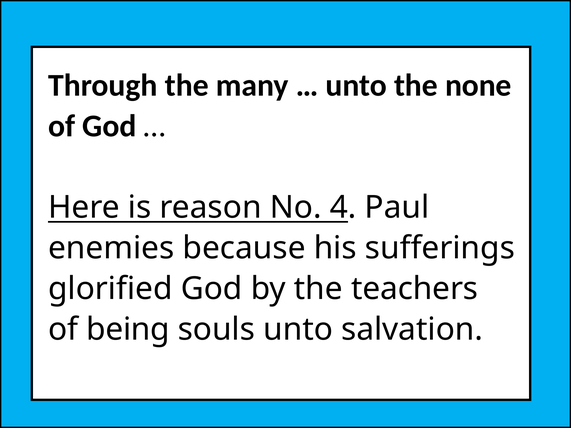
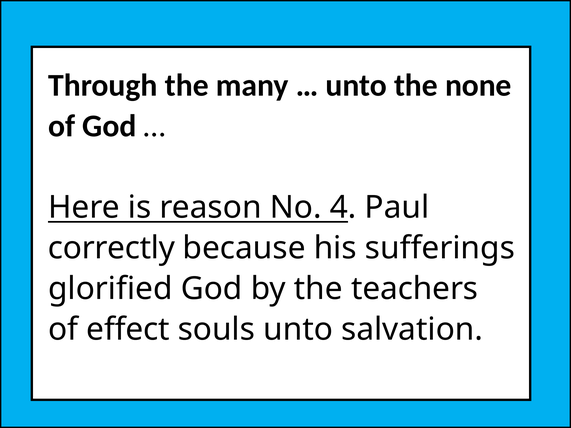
enemies: enemies -> correctly (111, 248)
being: being -> effect (128, 330)
